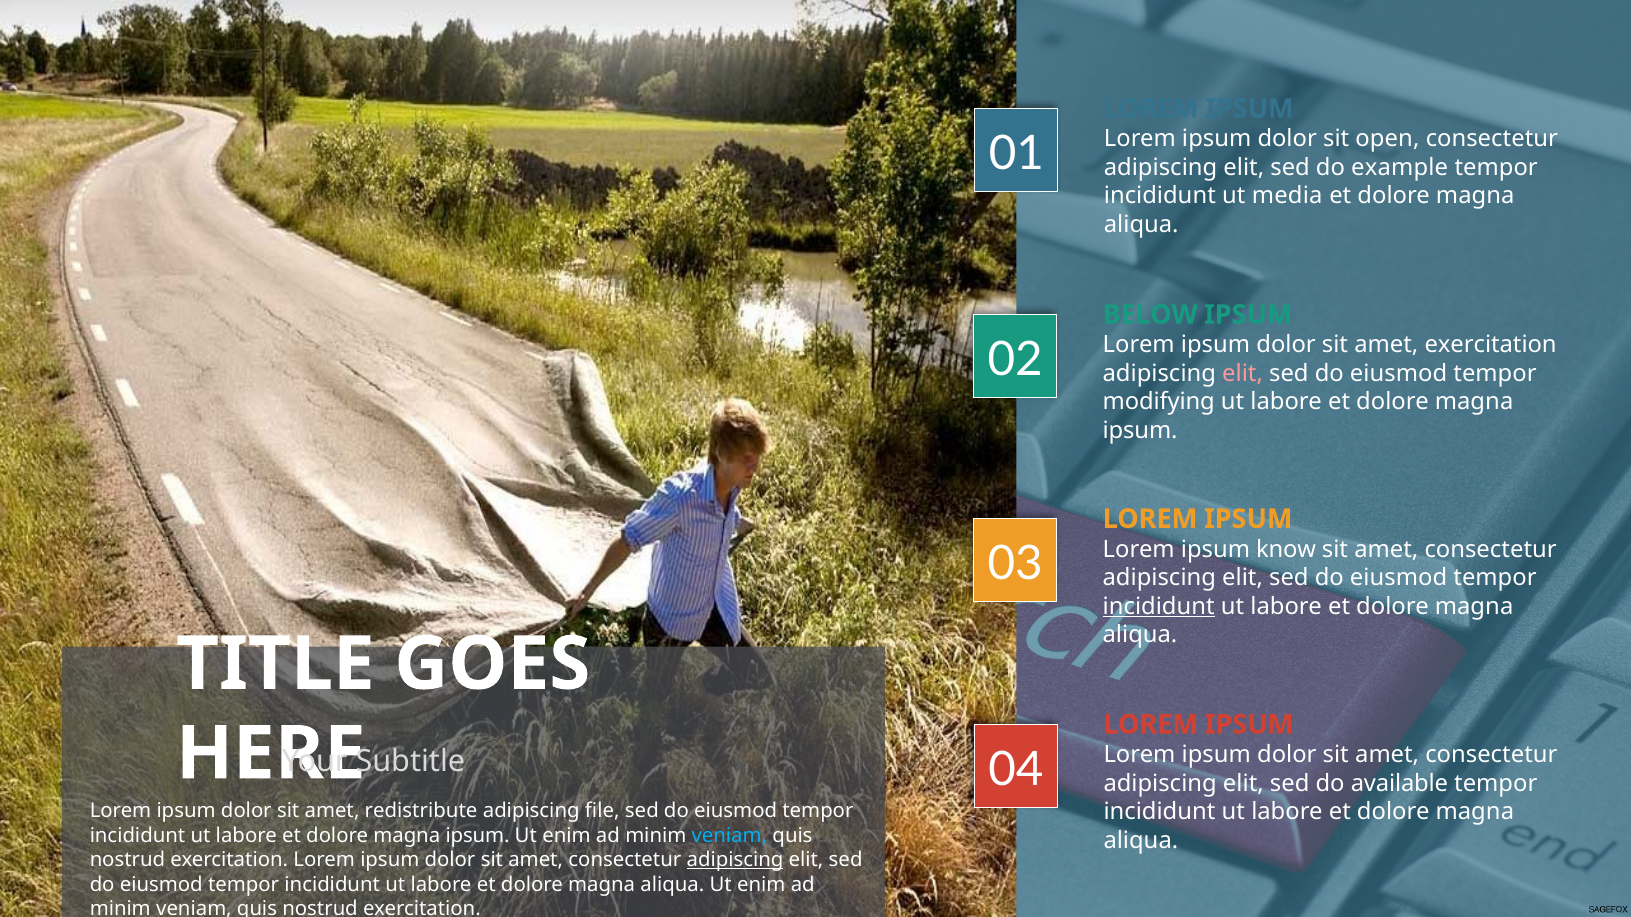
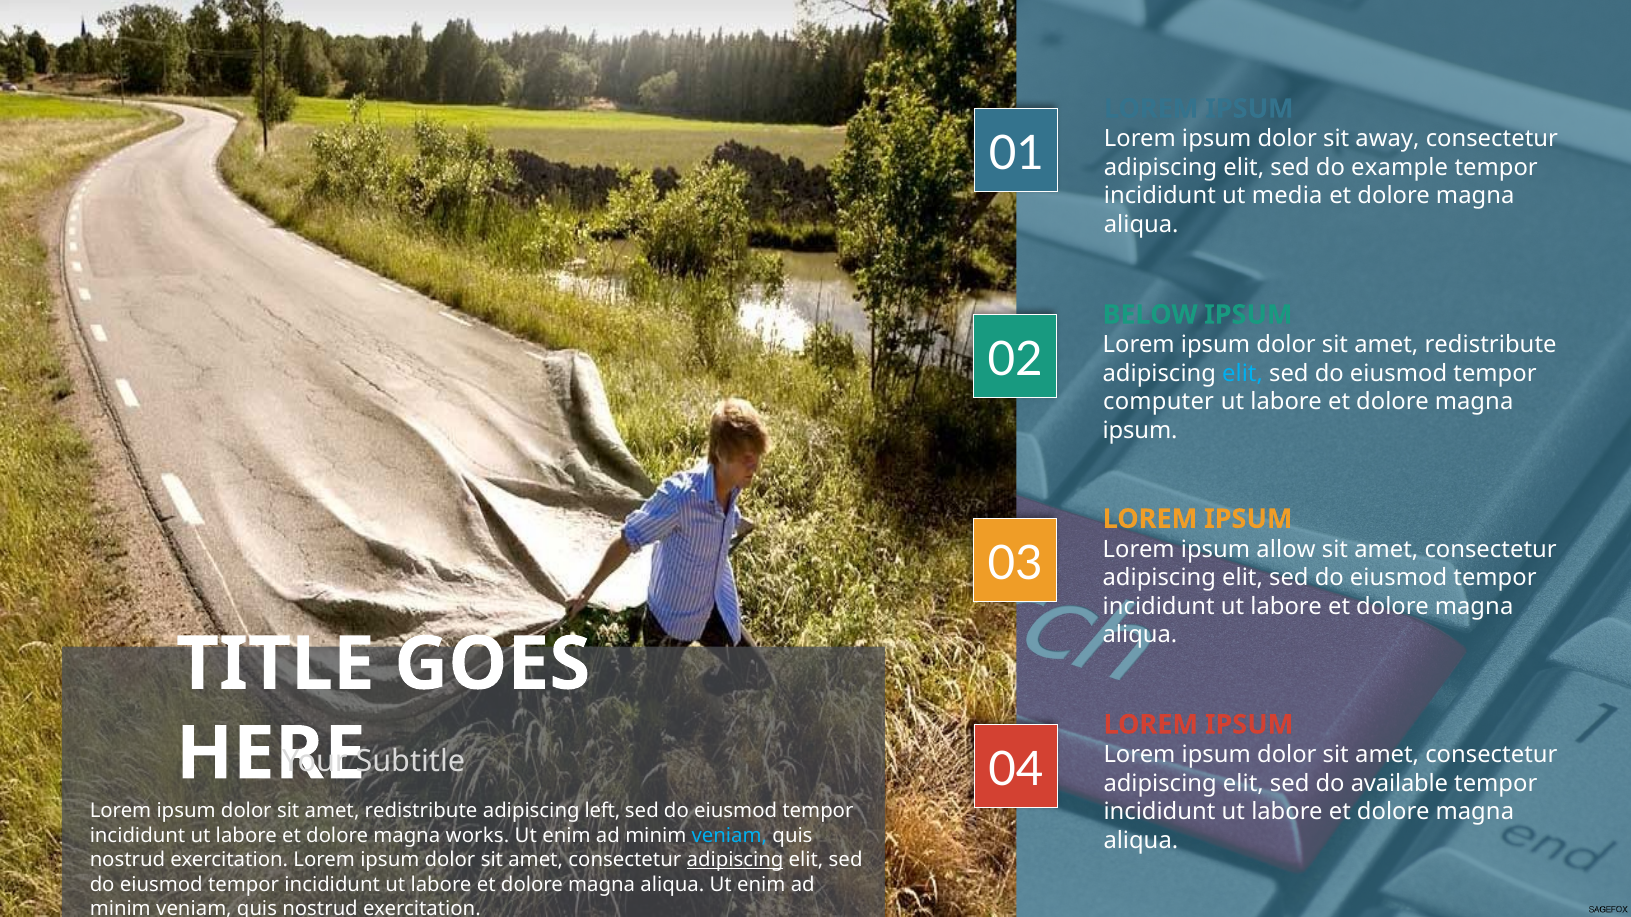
open: open -> away (1387, 139)
exercitation: exercitation -> redistribute (1491, 345)
elit colour: pink -> light blue (1243, 374)
modifying: modifying -> computer (1159, 402)
know: know -> allow (1286, 549)
incididunt underline: present -> none (1159, 607)
file: file -> left (602, 811)
ipsum: ipsum -> works (477, 836)
